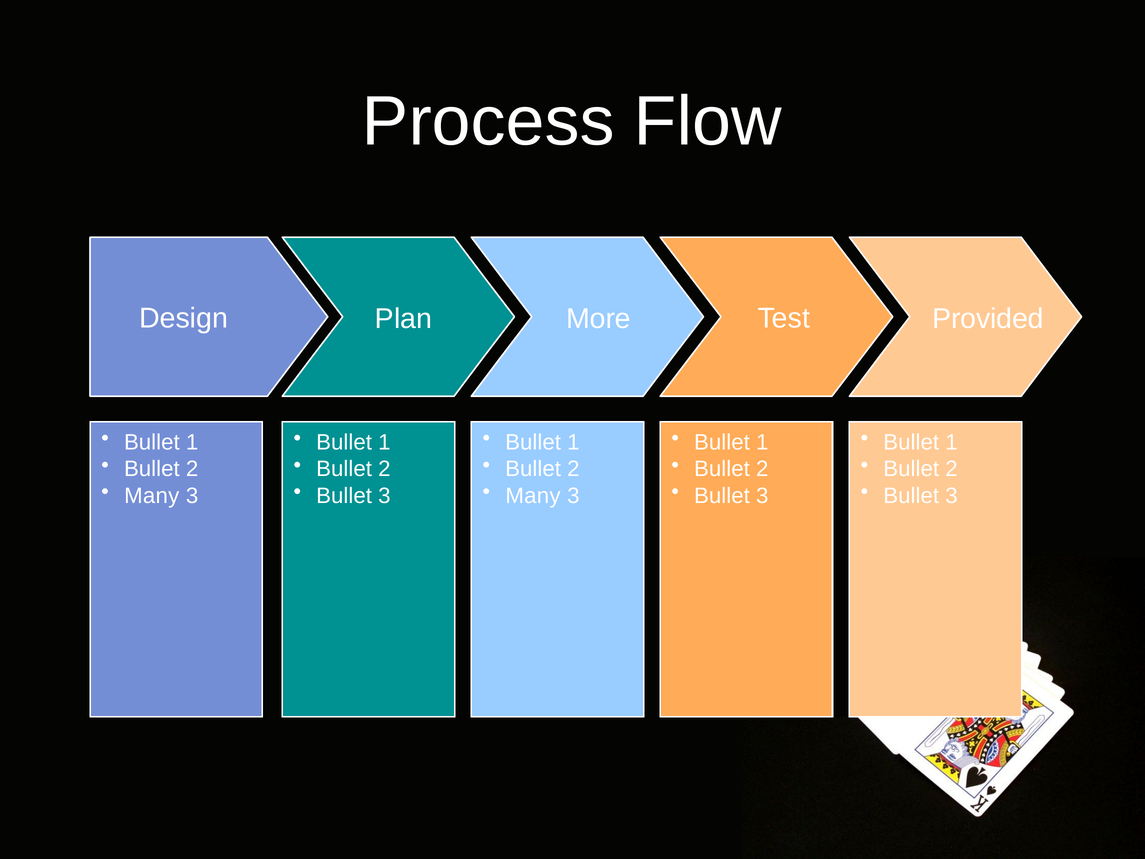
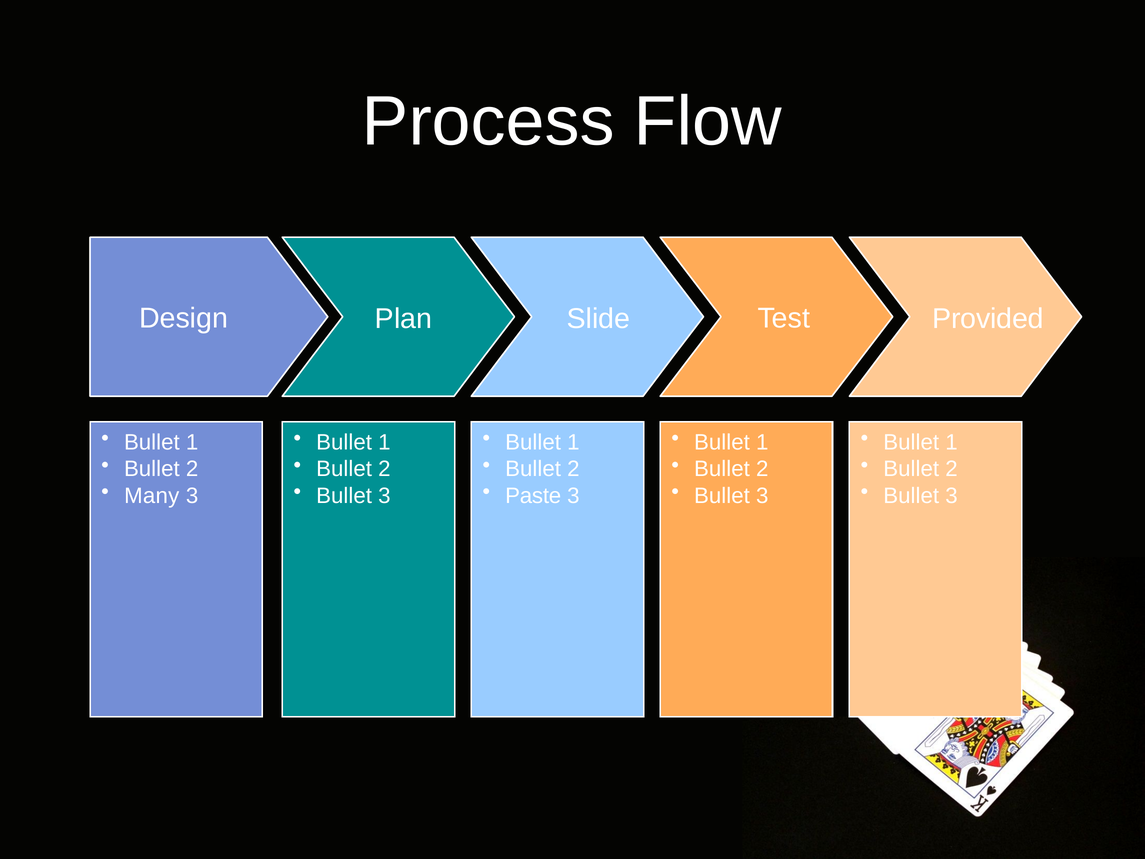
More: More -> Slide (598, 319)
Many: Many -> Paste (533, 496)
